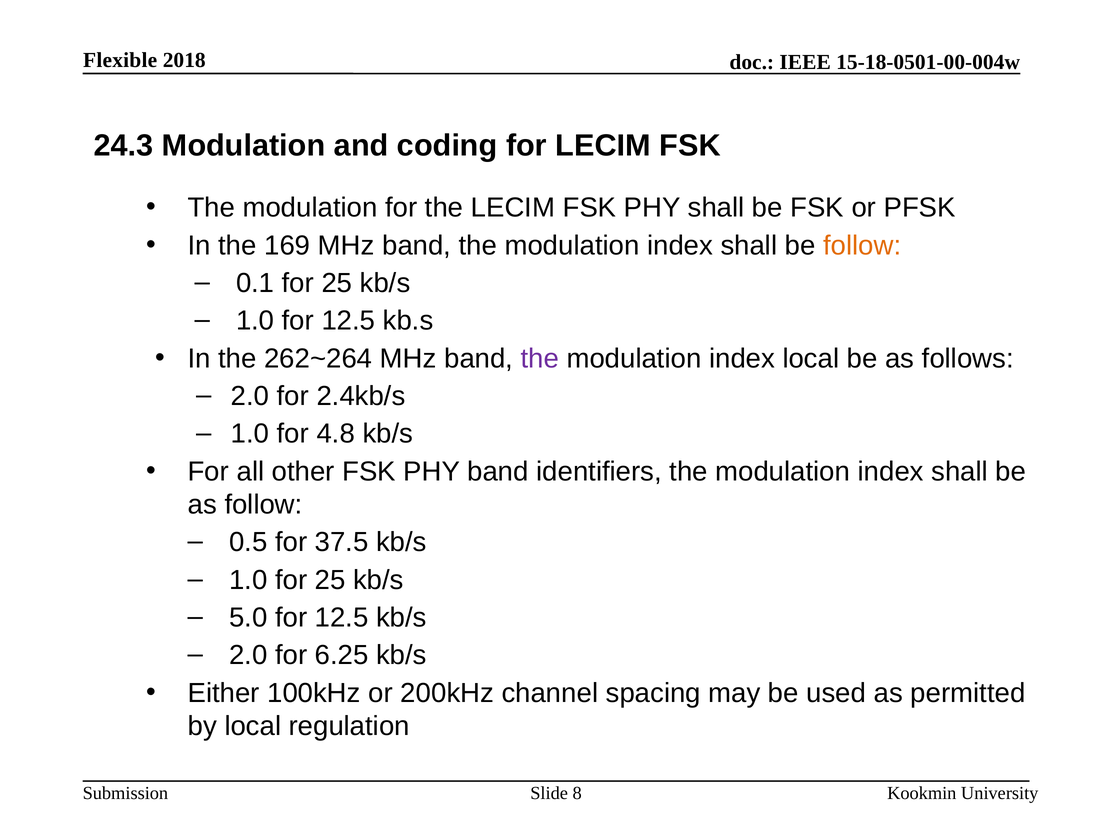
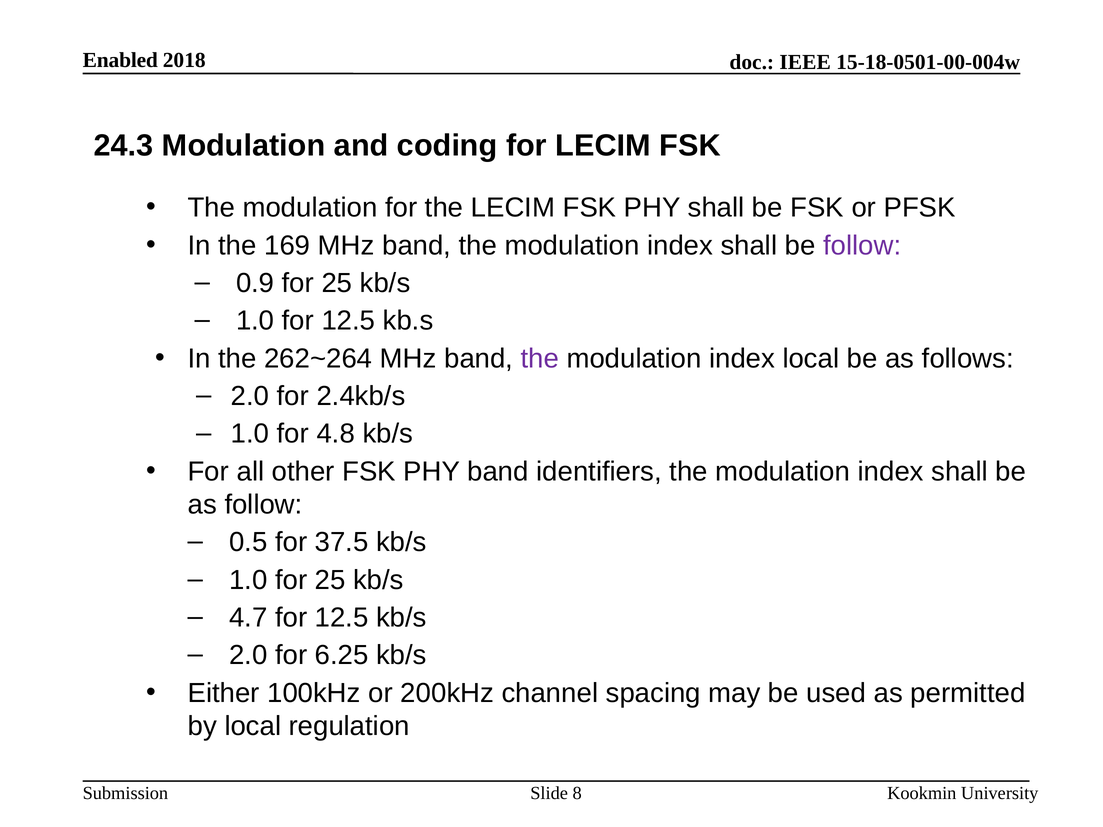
Flexible: Flexible -> Enabled (120, 60)
follow colour: orange -> purple (862, 246)
0.1: 0.1 -> 0.9 (255, 283)
5.0: 5.0 -> 4.7 (248, 618)
